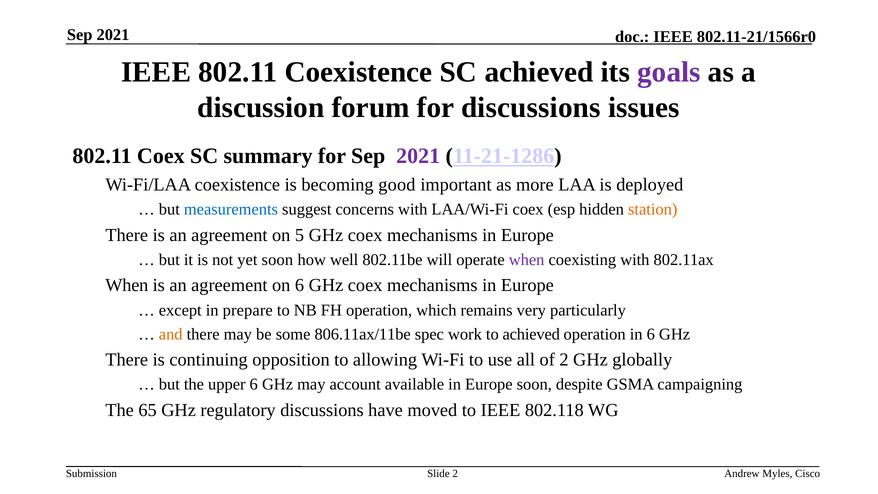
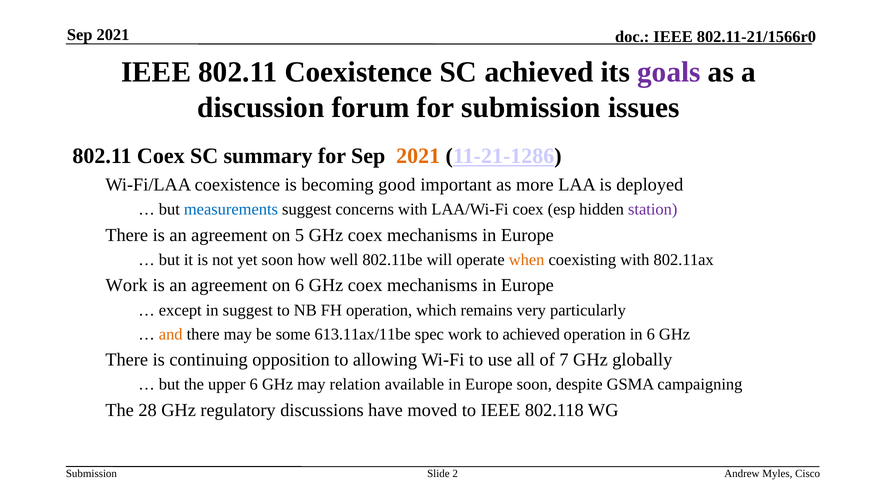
for discussions: discussions -> submission (531, 107)
2021 colour: purple -> orange (418, 156)
station colour: orange -> purple (653, 209)
when colour: purple -> orange (527, 260)
When: When -> Work (127, 285)
in prepare: prepare -> suggest (248, 310)
806.11ax/11be: 806.11ax/11be -> 613.11ax/11be (363, 334)
of 2: 2 -> 7 (564, 360)
account: account -> relation (355, 384)
65: 65 -> 28 (148, 410)
